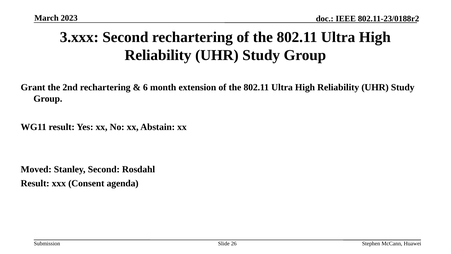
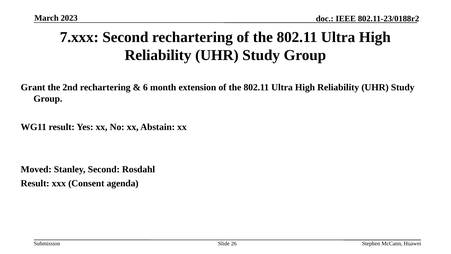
3.xxx: 3.xxx -> 7.xxx (79, 37)
